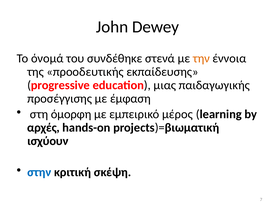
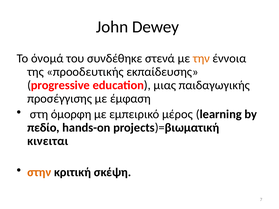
αρχές: αρχές -> πεδίο (43, 128)
ισχύουν: ισχύουν -> κινειται (48, 141)
στην colour: blue -> orange (39, 172)
